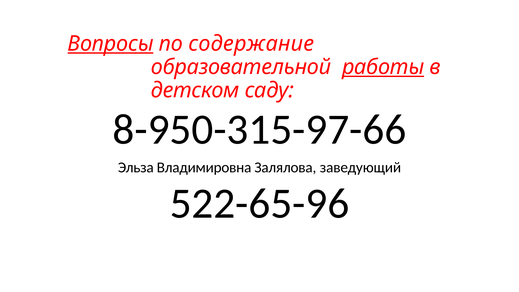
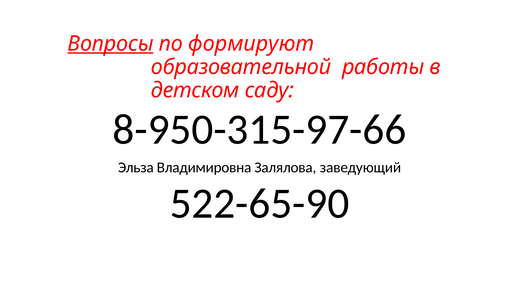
содержание: содержание -> формируют (251, 44)
работы underline: present -> none (383, 67)
522-65-96: 522-65-96 -> 522-65-90 (259, 204)
